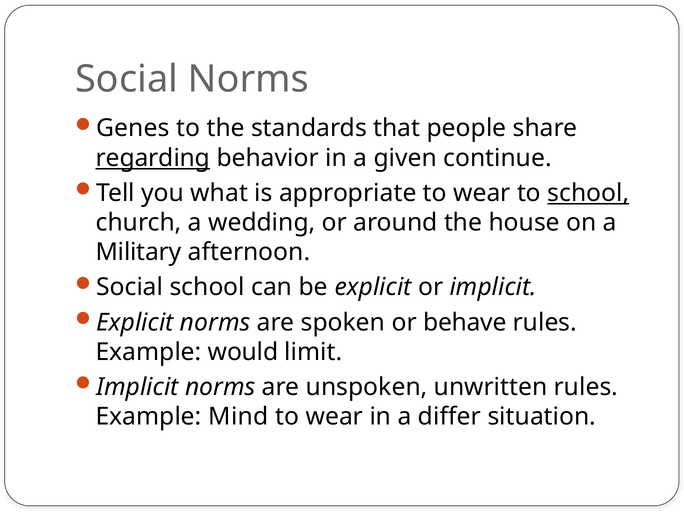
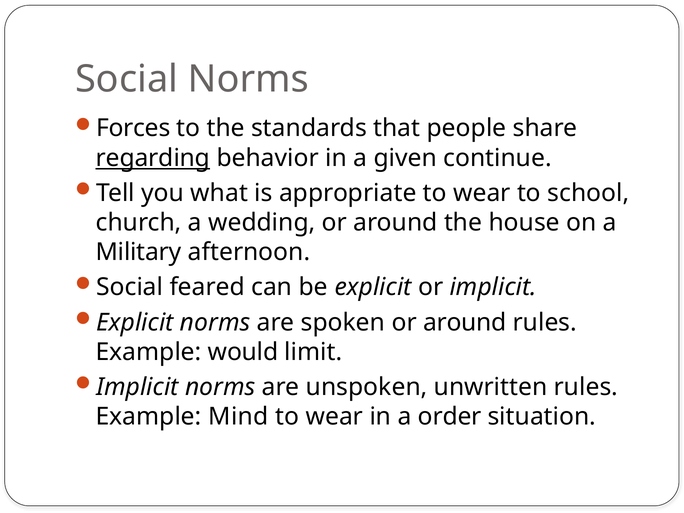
Genes: Genes -> Forces (133, 128)
school underline: present -> none (588, 193)
Social school: school -> feared (207, 287)
spoken or behave: behave -> around (465, 322)
differ: differ -> order (450, 417)
